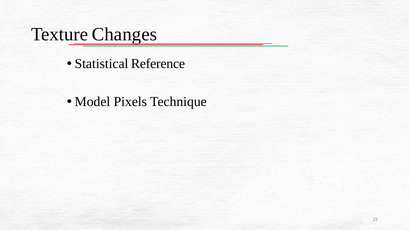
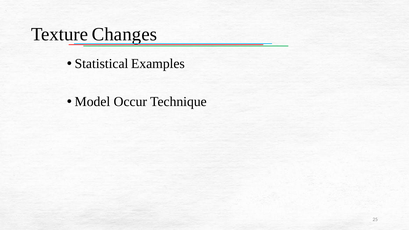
Reference: Reference -> Examples (158, 64)
Pixels: Pixels -> Occur (130, 102)
